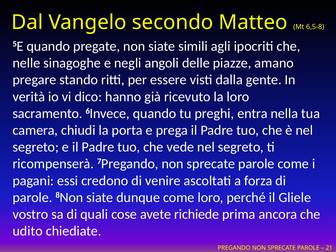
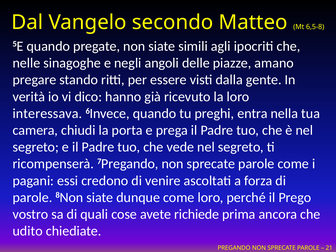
sacramento: sacramento -> interessava (47, 113)
Gliele: Gliele -> Prego (295, 197)
